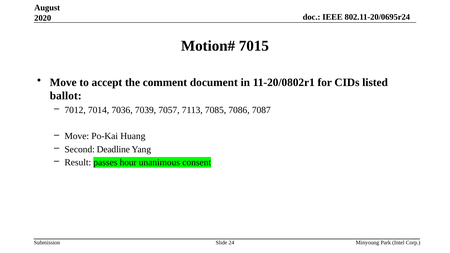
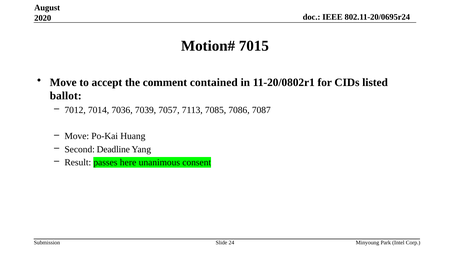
document: document -> contained (214, 82)
hour: hour -> here (128, 162)
